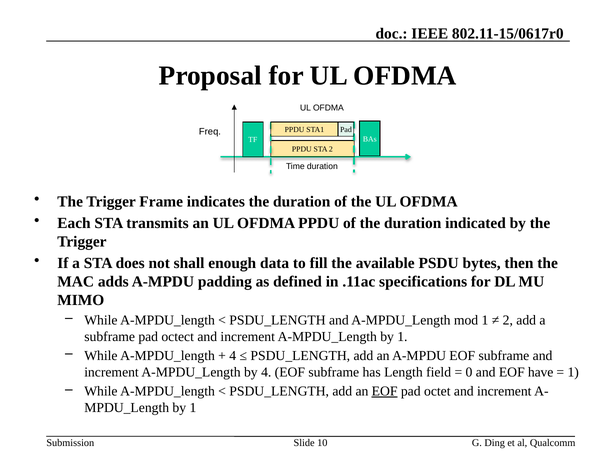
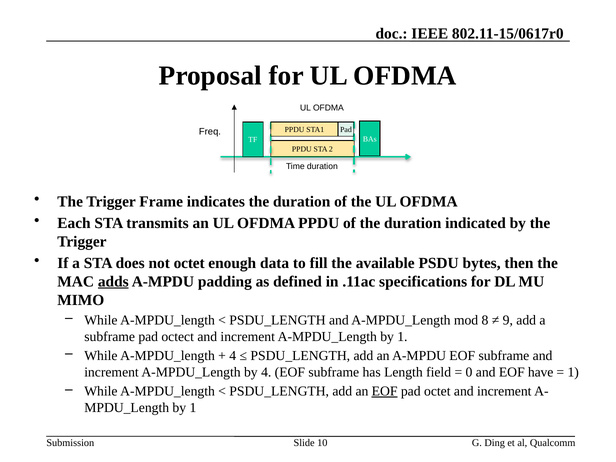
not shall: shall -> octet (189, 263)
adds underline: none -> present (113, 282)
mod 1: 1 -> 8 (485, 320)
2: 2 -> 9 (508, 320)
